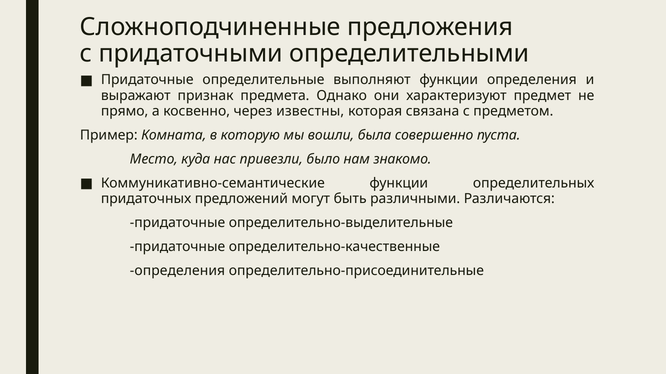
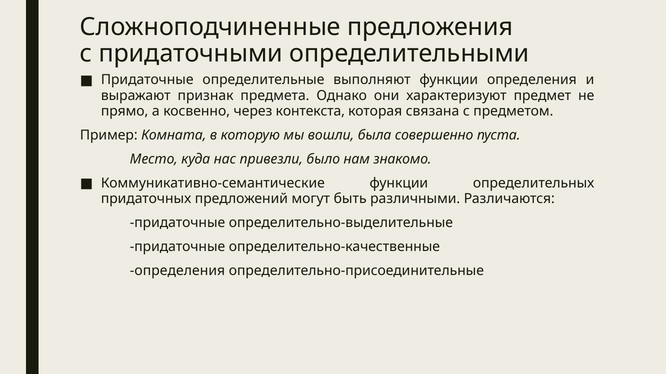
известны: известны -> контекста (310, 111)
